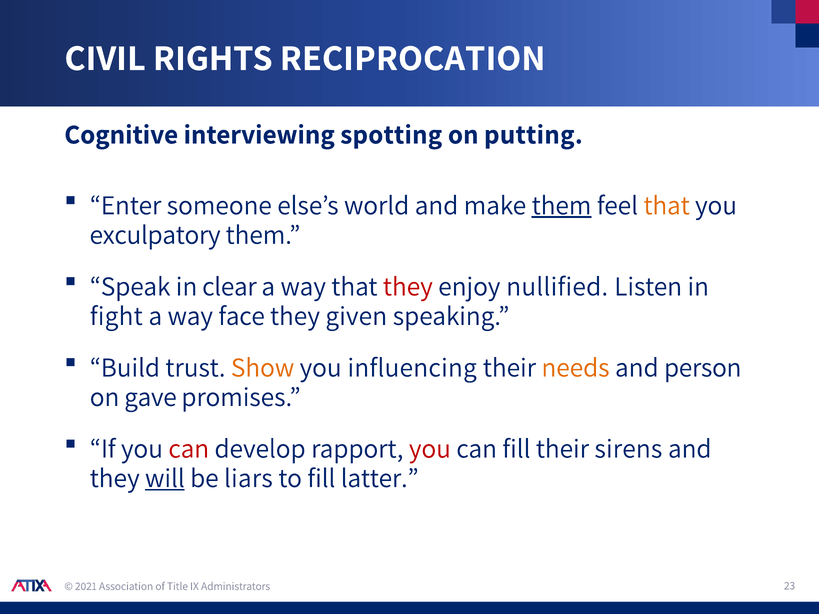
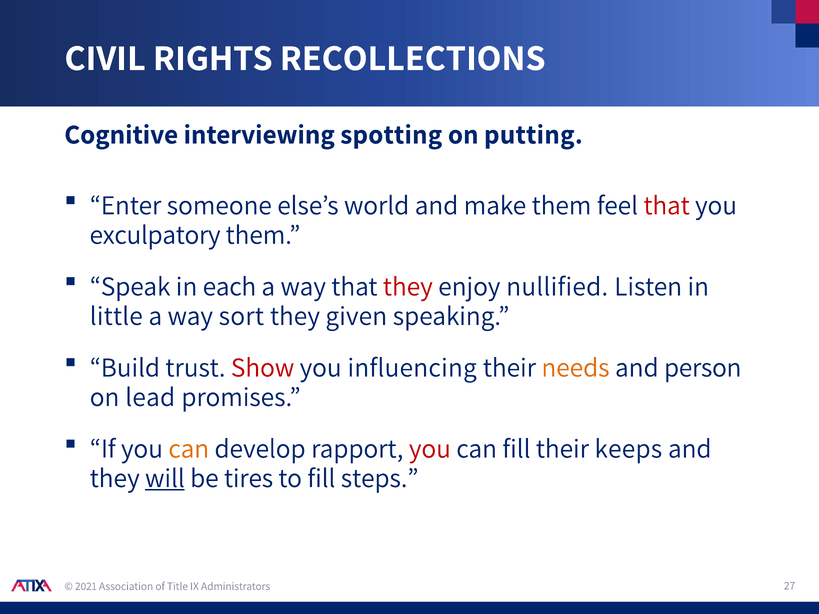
RECIPROCATION: RECIPROCATION -> RECOLLECTIONS (413, 58)
them underline: present -> none (562, 205)
that colour: orange -> red (667, 205)
clear: clear -> each (229, 287)
fight: fight -> little (116, 316)
face: face -> sort (241, 316)
Show colour: orange -> red (263, 368)
gave: gave -> lead (150, 397)
can colour: red -> orange (189, 449)
sirens: sirens -> keeps (628, 449)
liars: liars -> tires (249, 478)
latter: latter -> steps (380, 478)
23: 23 -> 27 (790, 586)
